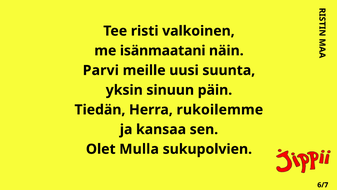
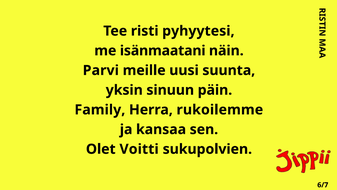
valkoinen: valkoinen -> pyhyytesi (198, 31)
Tiedän: Tiedän -> Family (100, 110)
Mulla: Mulla -> Voitti (139, 149)
